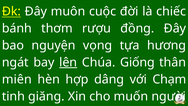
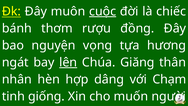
cuộc underline: none -> present (103, 11)
Giống: Giống -> Giăng (137, 62)
miên: miên -> nhân (17, 79)
giăng: giăng -> giống (46, 96)
